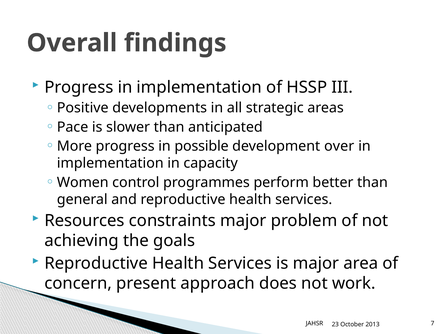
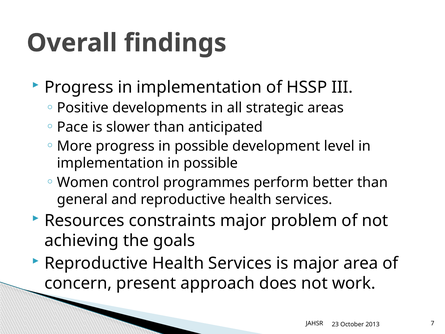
over: over -> level (339, 146)
implementation in capacity: capacity -> possible (211, 163)
